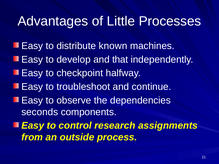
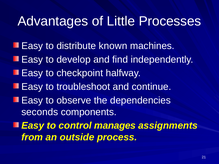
that: that -> find (120, 60)
research: research -> manages (115, 126)
